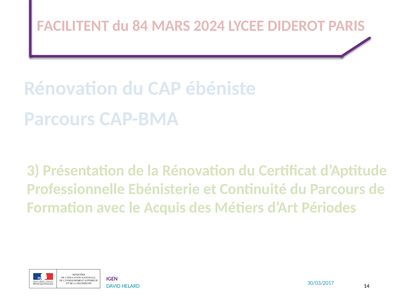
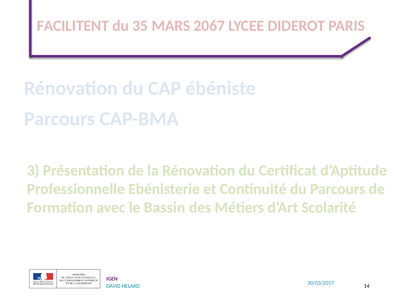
84: 84 -> 35 (140, 26)
2024: 2024 -> 2067 (209, 26)
Acquis: Acquis -> Bassin (165, 207)
Périodes: Périodes -> Scolarité (329, 207)
